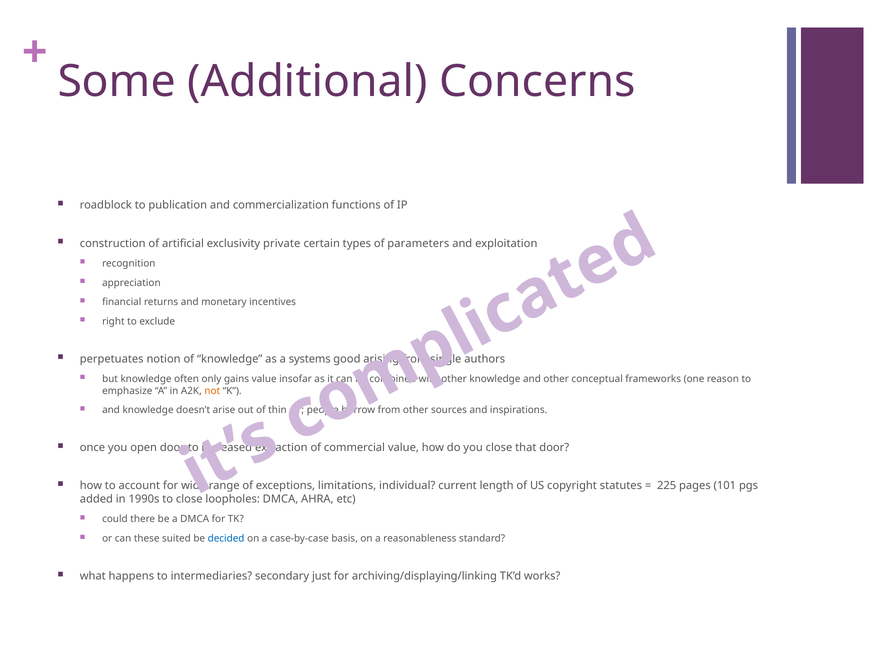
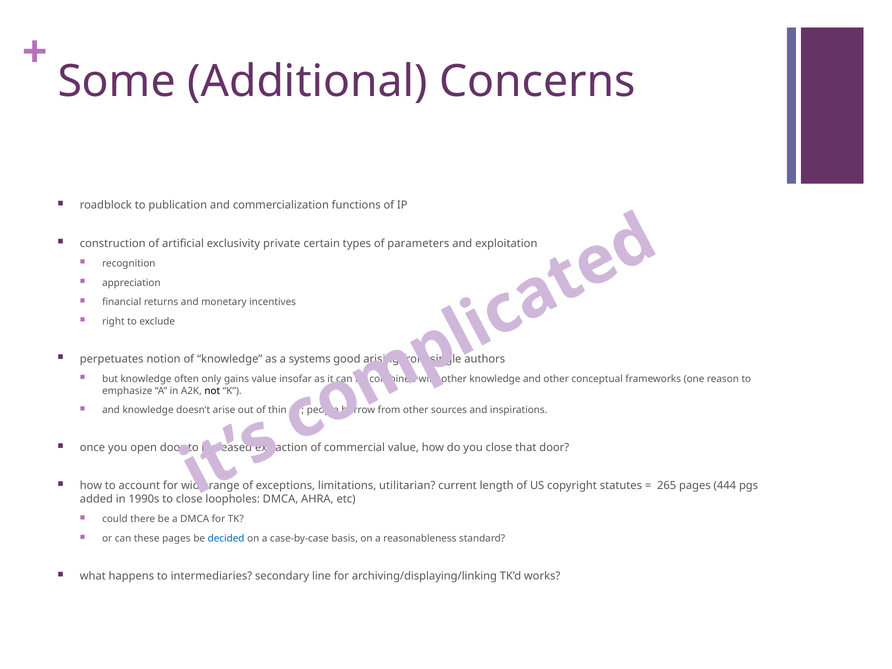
not colour: orange -> black (212, 391)
individual: individual -> utilitarian (407, 486)
225: 225 -> 265 (667, 486)
101: 101 -> 444 (725, 486)
these suited: suited -> pages (176, 539)
just: just -> line (321, 576)
